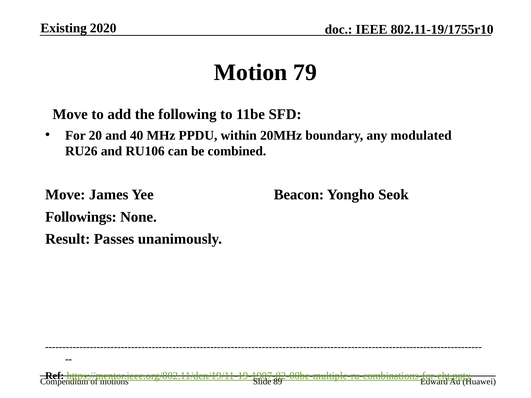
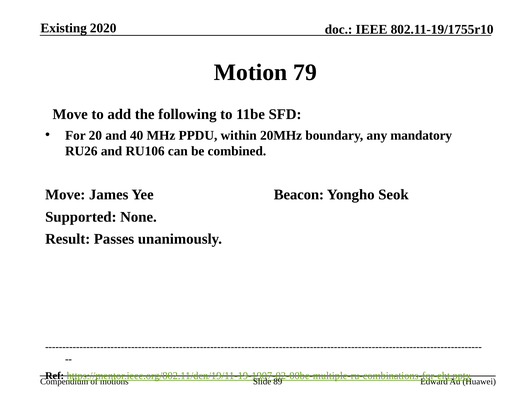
modulated: modulated -> mandatory (421, 135)
Followings: Followings -> Supported (81, 217)
